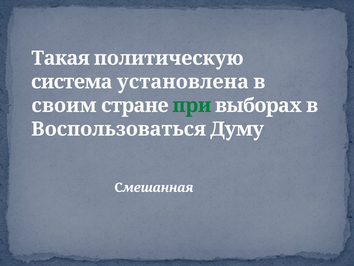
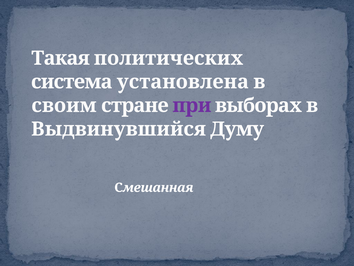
политическую: политическую -> политических (169, 58)
при colour: green -> purple (192, 105)
Воспользоваться: Воспользоваться -> Выдвинувшийся (119, 129)
